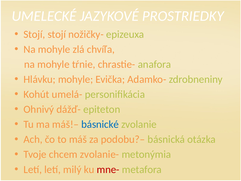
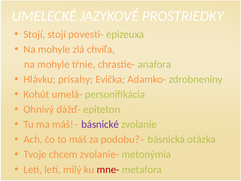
nožičky-: nožičky- -> povesti- (86, 34)
Hlávku mohyle: mohyle -> prísahy (76, 79)
básnické colour: blue -> purple (100, 124)
